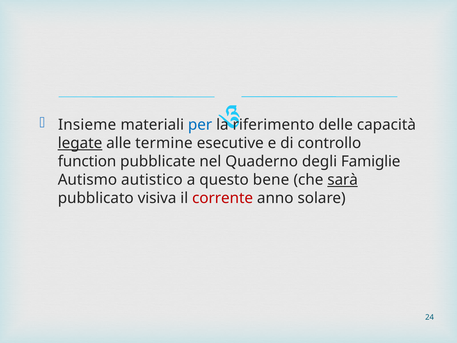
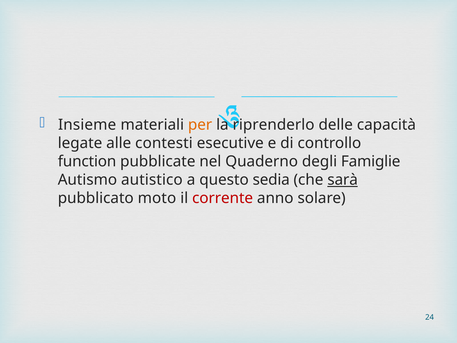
per colour: blue -> orange (200, 125)
riferimento: riferimento -> riprenderlo (274, 125)
legate underline: present -> none (80, 143)
termine: termine -> contesti (164, 143)
bene: bene -> sedia (271, 180)
visiva: visiva -> moto (157, 198)
